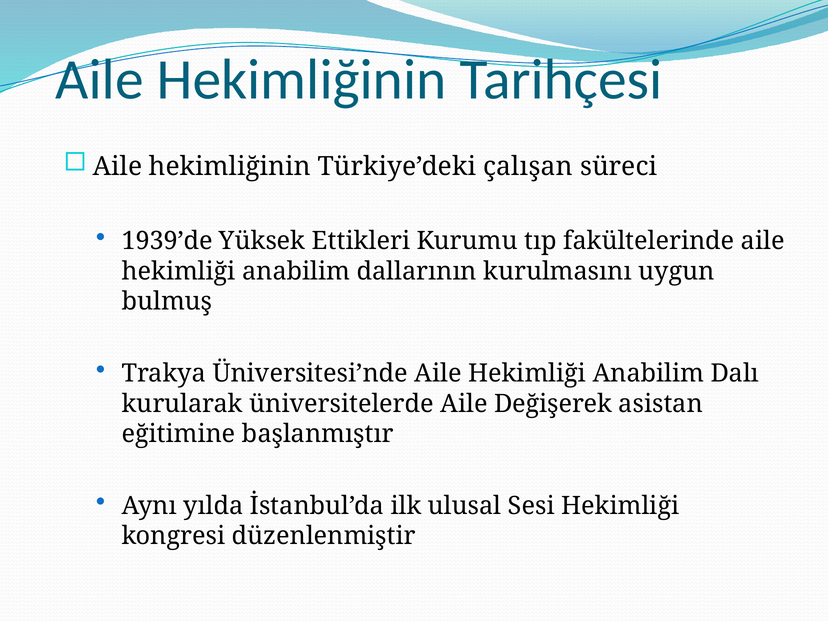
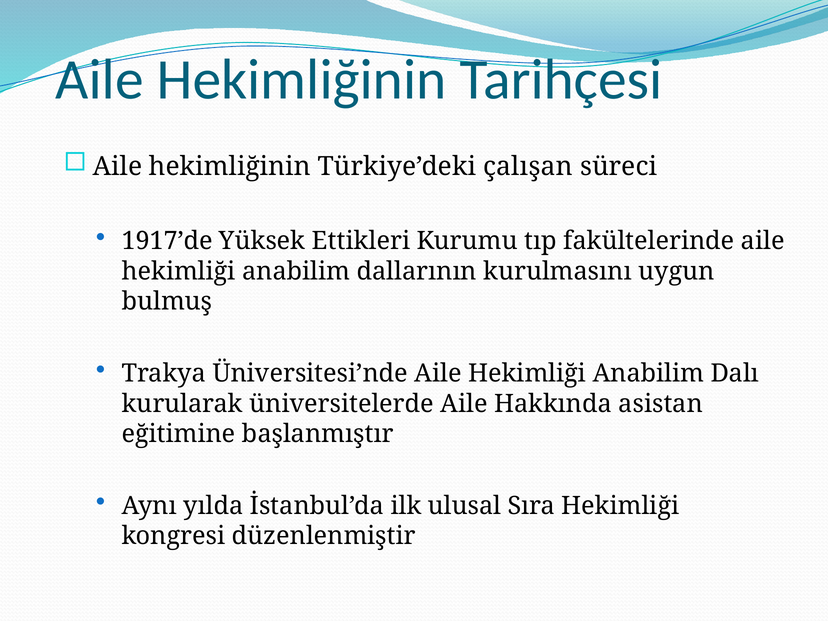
1939’de: 1939’de -> 1917’de (167, 241)
Değişerek: Değişerek -> Hakkında (553, 404)
Sesi: Sesi -> Sıra (531, 506)
